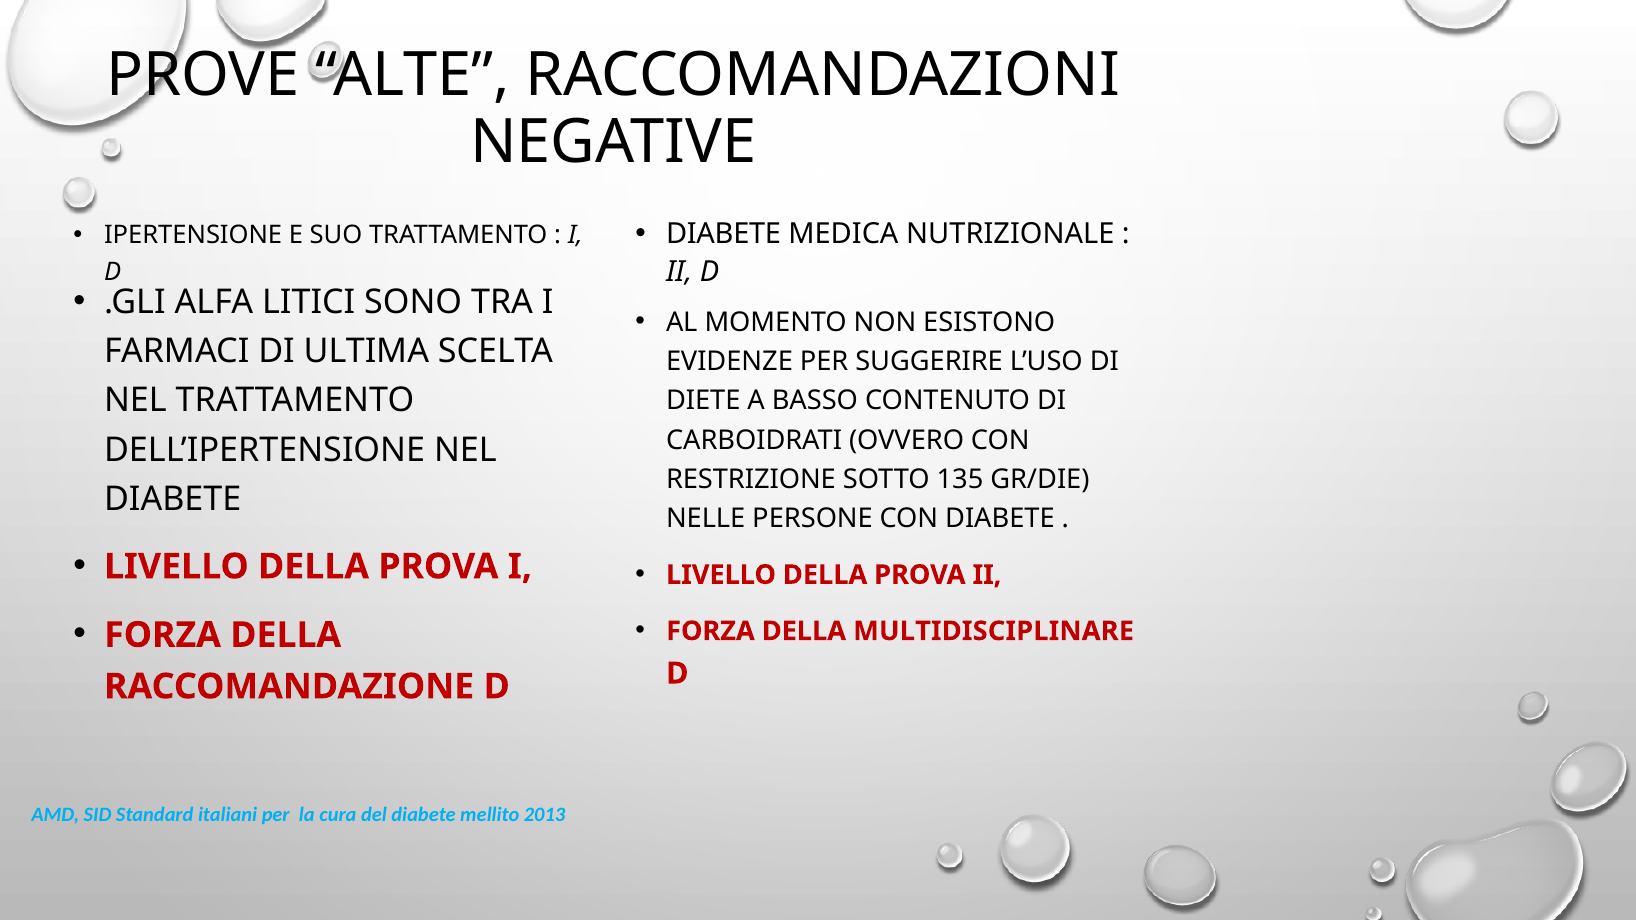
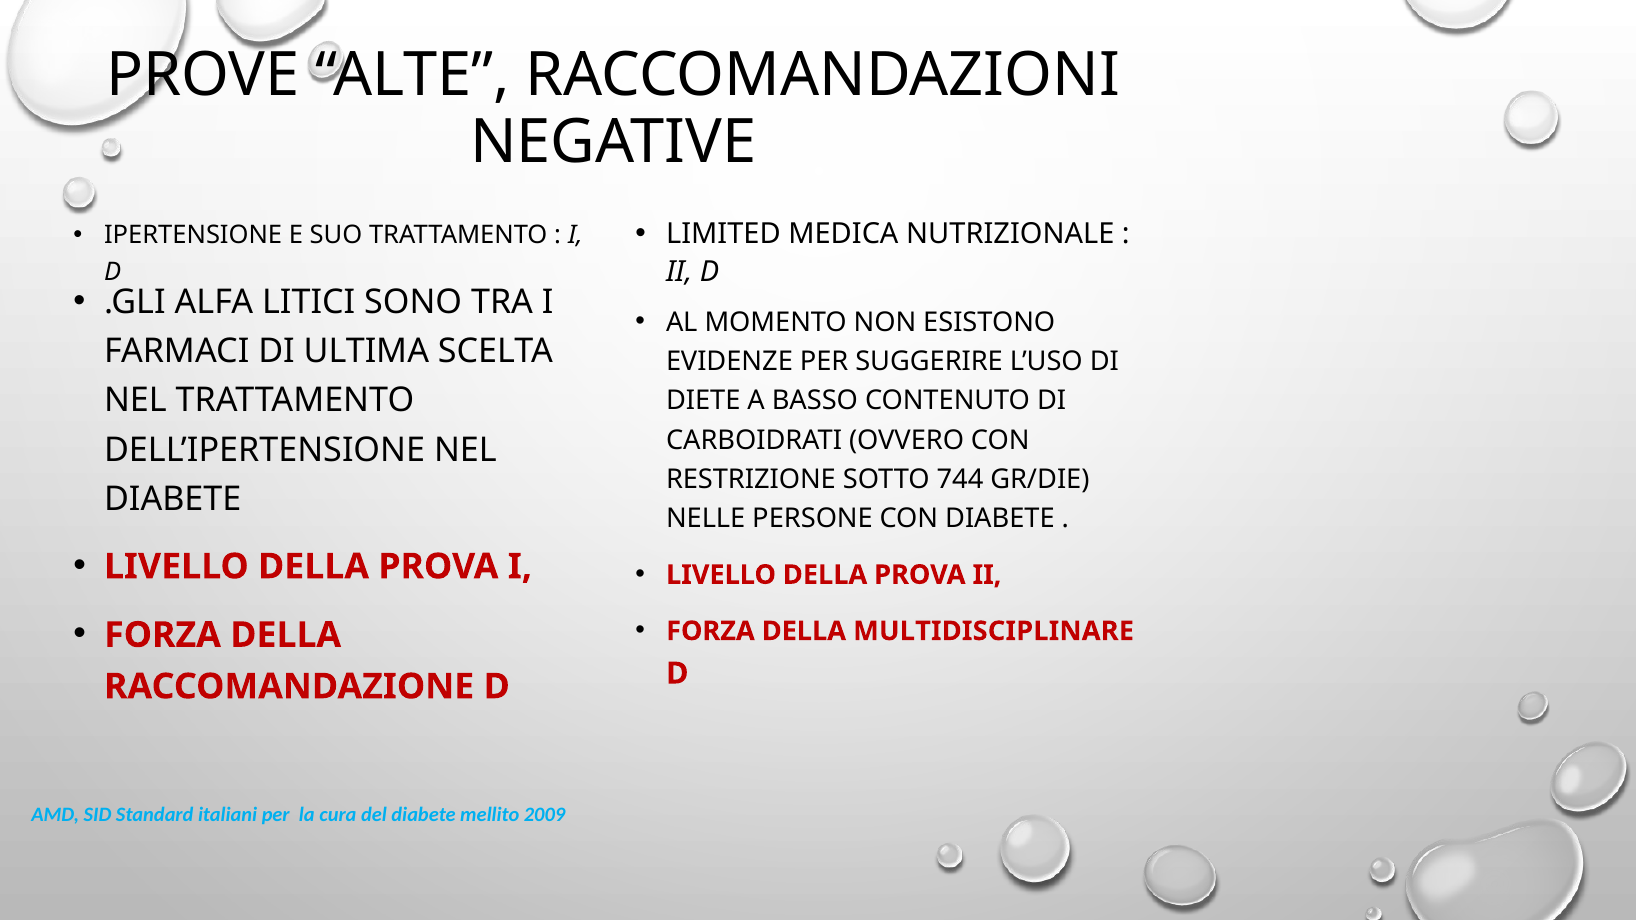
DIABETE: DIABETE -> LIMITED (723, 234)
135: 135 -> 744 (960, 479)
2013: 2013 -> 2009 (545, 815)
